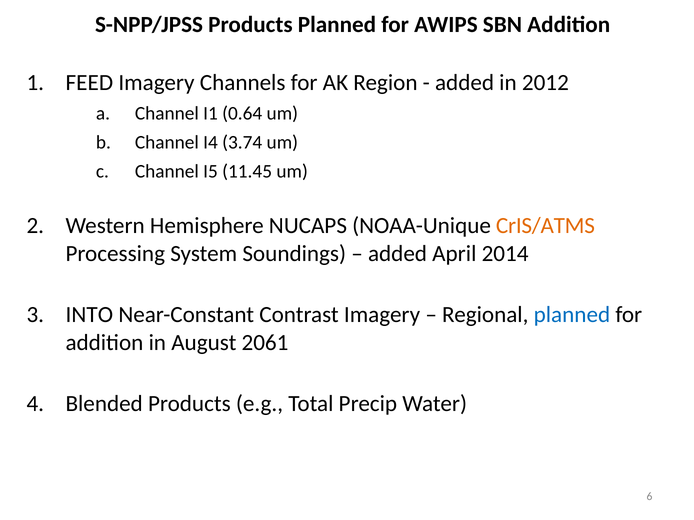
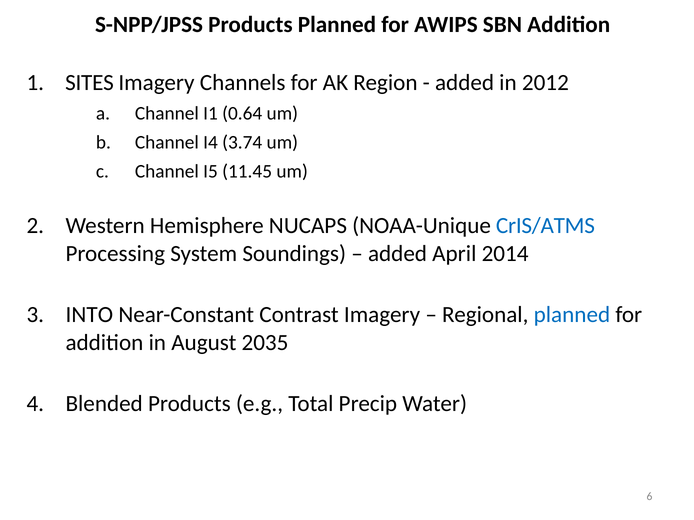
FEED: FEED -> SITES (89, 83)
CrIS/ATMS colour: orange -> blue (545, 226)
2061: 2061 -> 2035 (265, 343)
